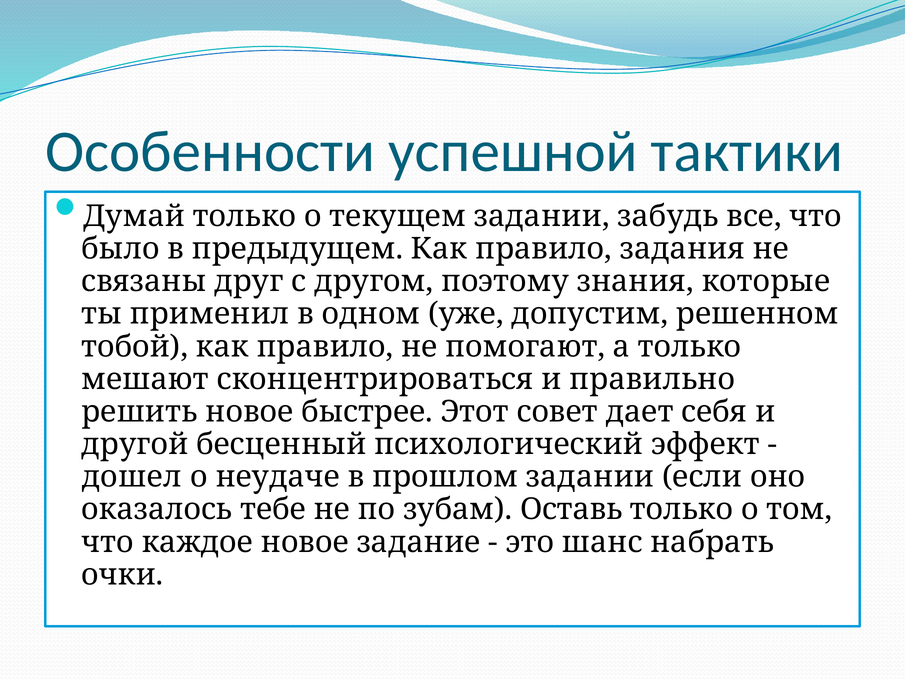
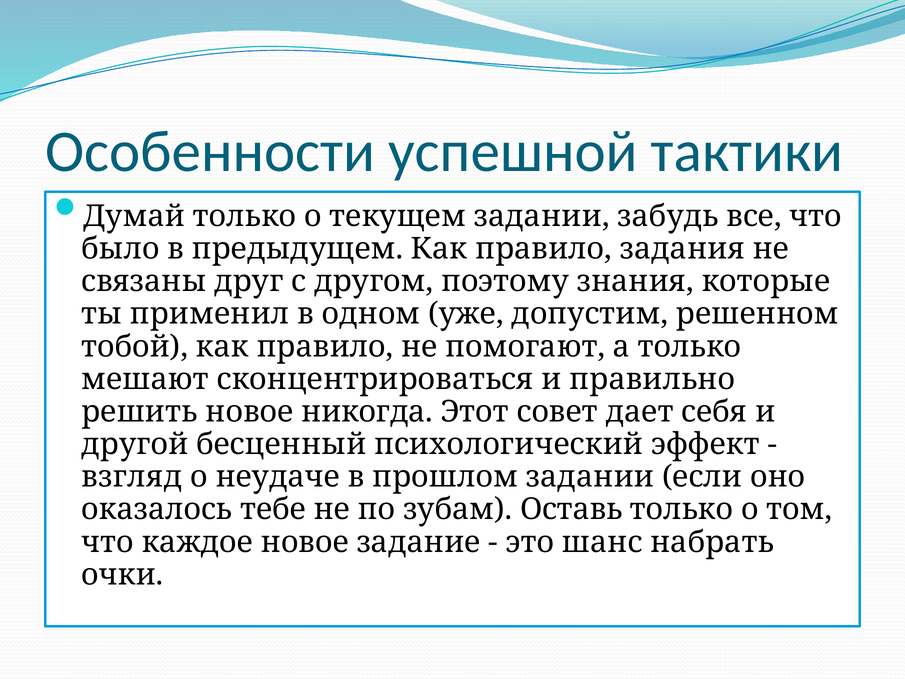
быстрее: быстрее -> никогда (367, 412)
дошел: дошел -> взгляд (132, 477)
